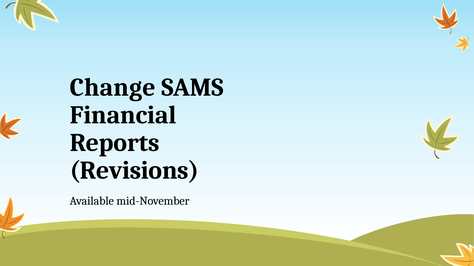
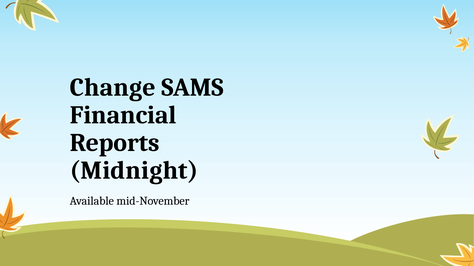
Revisions: Revisions -> Midnight (134, 171)
